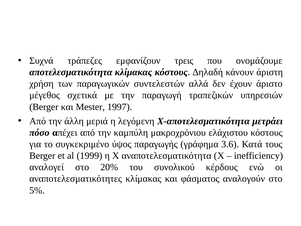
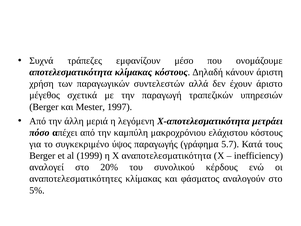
τρεις: τρεις -> μέσο (184, 61)
3.6: 3.6 -> 5.7 (230, 144)
